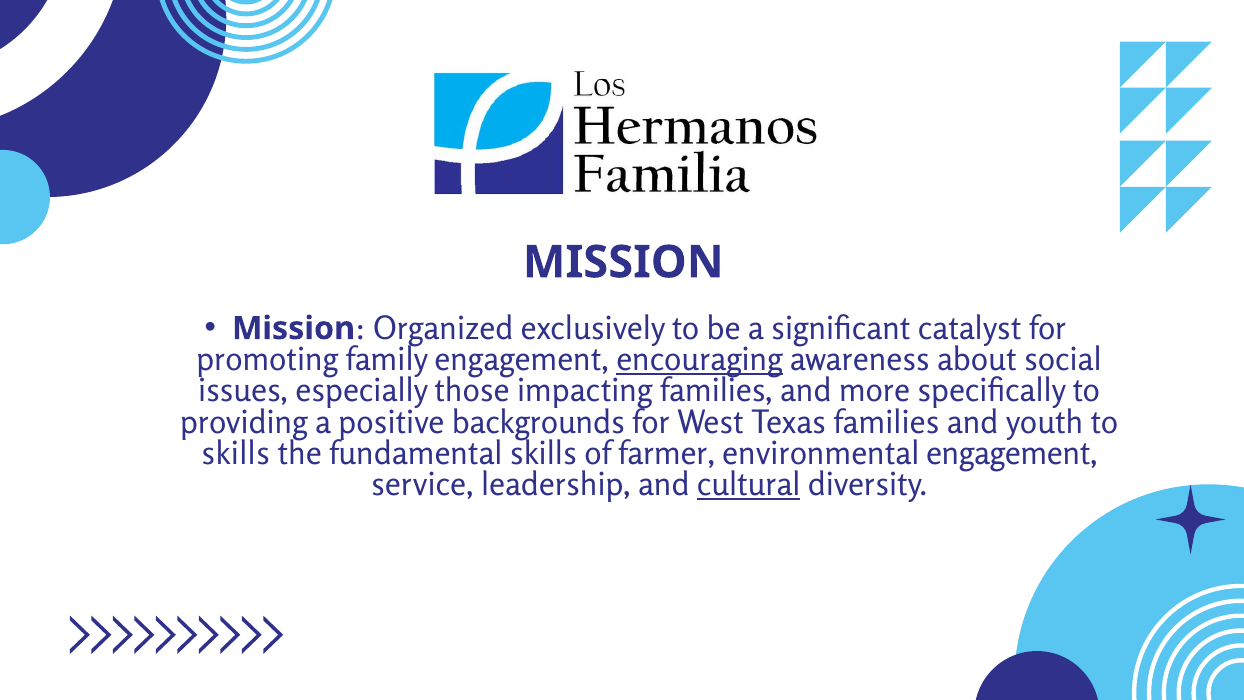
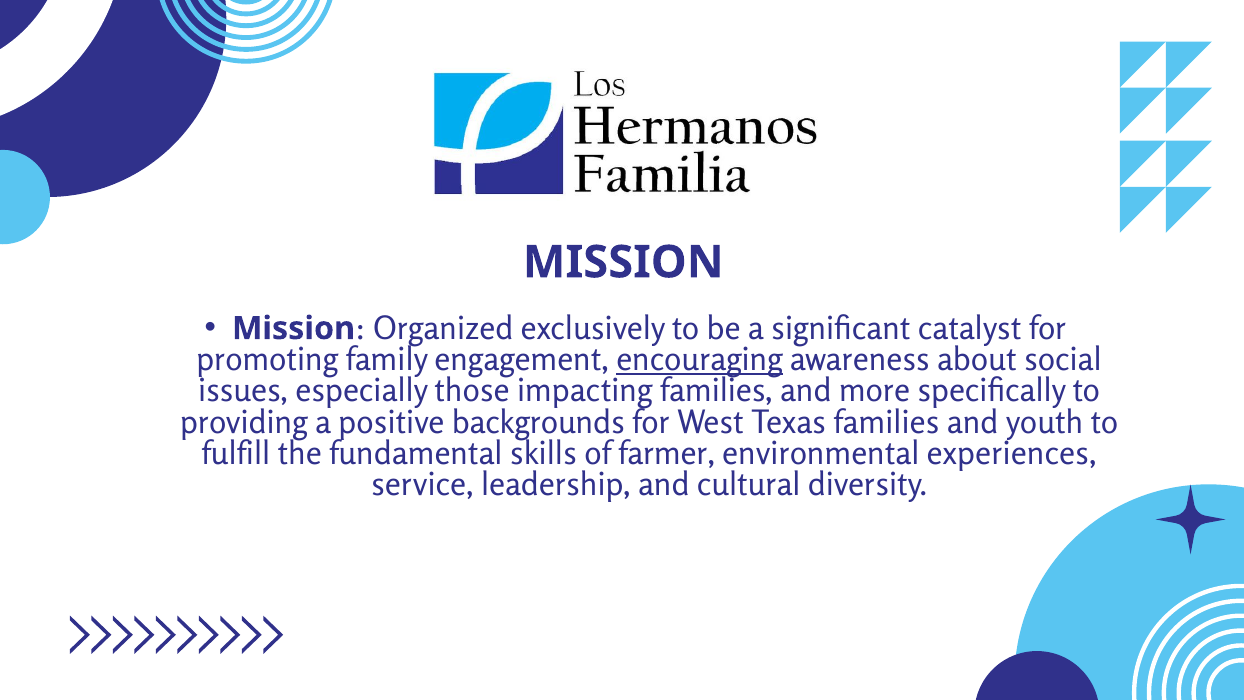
skills: skills -> fulfill (236, 454)
environmental engagement: engagement -> experiences (1012, 454)
cultural underline: present -> none (749, 485)
